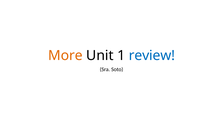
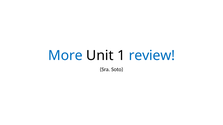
More colour: orange -> blue (65, 56)
